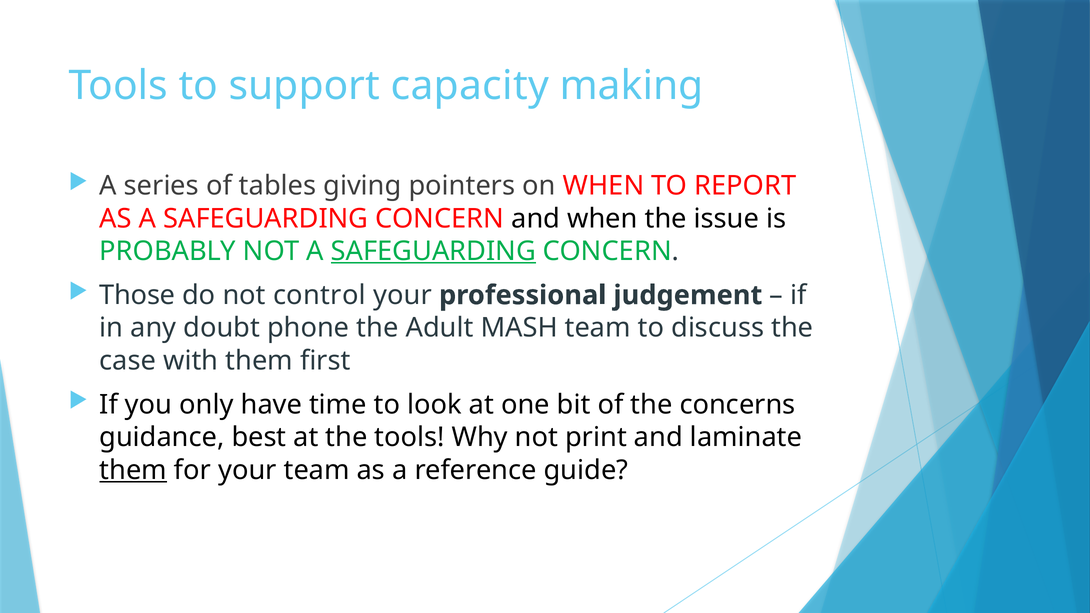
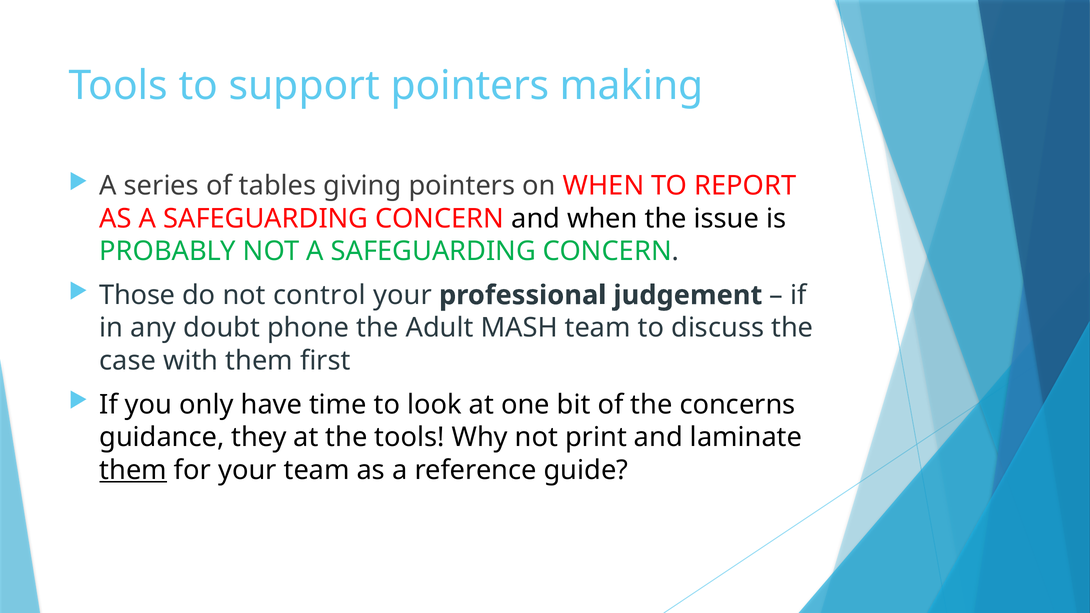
support capacity: capacity -> pointers (470, 86)
SAFEGUARDING underline: present -> none (433, 251)
best: best -> they (259, 437)
